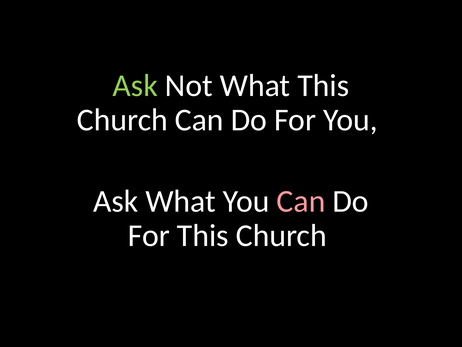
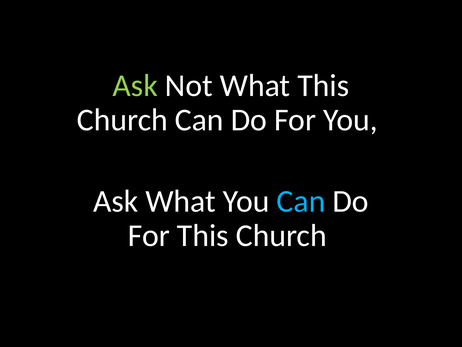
Can colour: pink -> light blue (301, 201)
